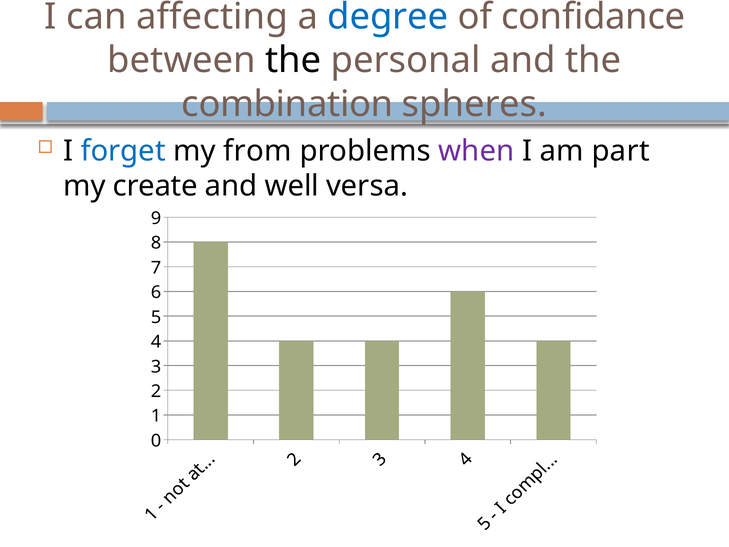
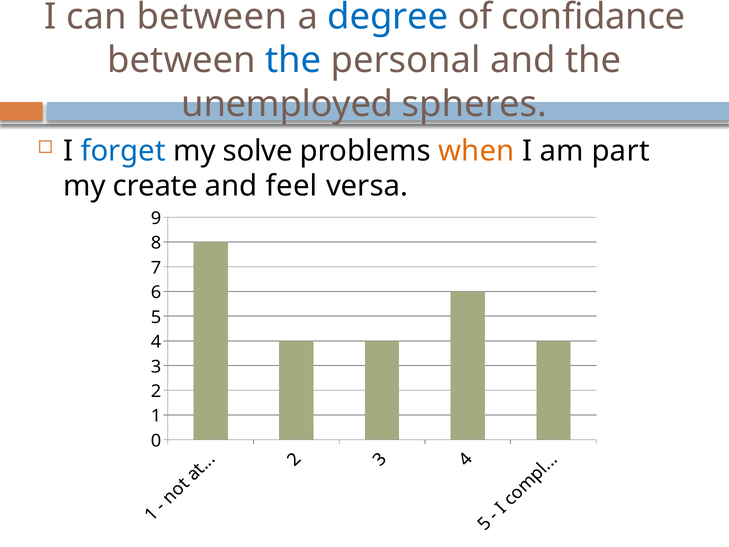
can affecting: affecting -> between (212, 16)
the colour: black -> blue (293, 60)
combination: combination -> unemployed (287, 104)
from: from -> solve (258, 151)
when colour: purple -> orange (476, 151)
well: well -> feel (292, 186)
